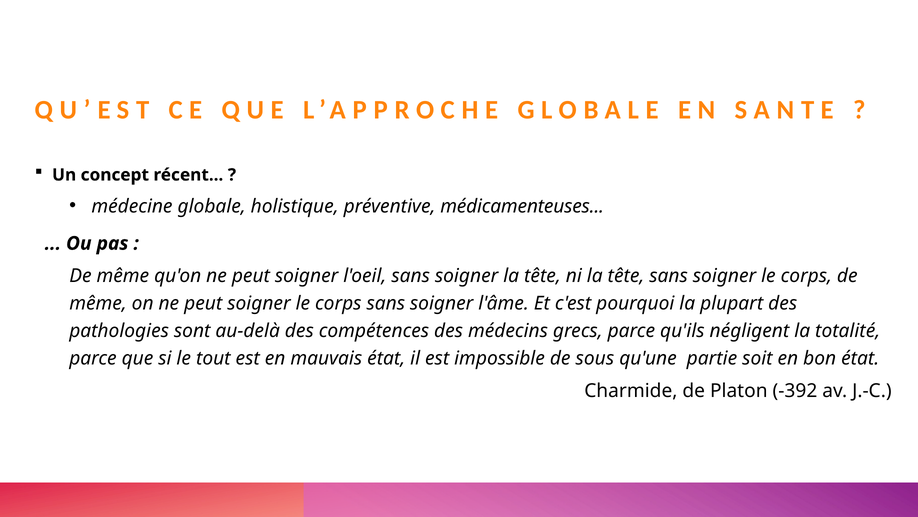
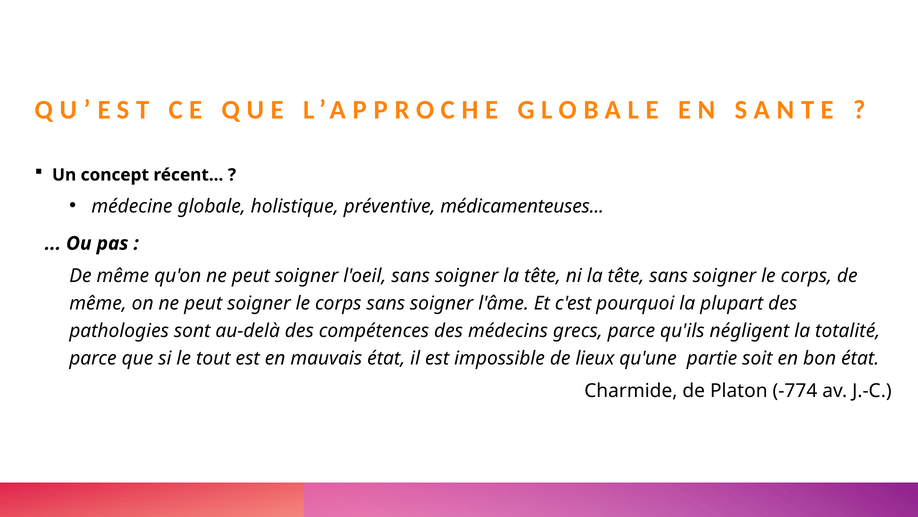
sous: sous -> lieux (595, 358)
-392: -392 -> -774 (795, 391)
